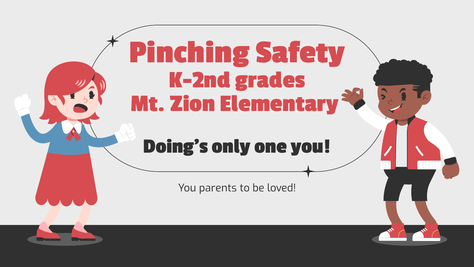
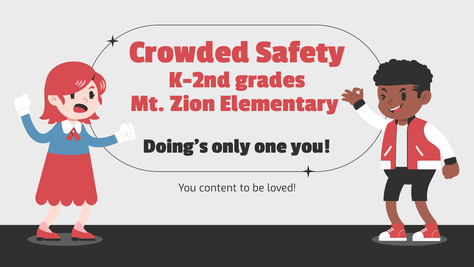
Pinching: Pinching -> Crowded (189, 51)
parents: parents -> content (218, 188)
